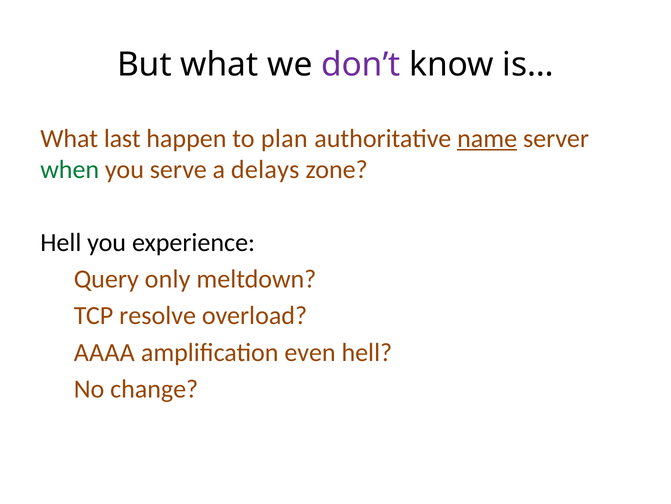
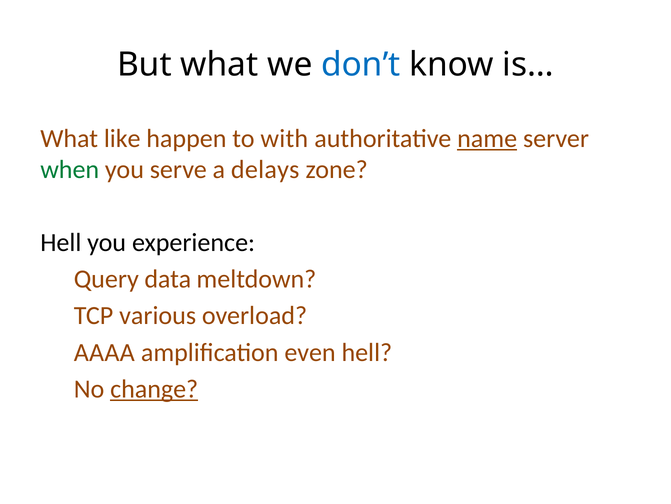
don’t colour: purple -> blue (361, 64)
last: last -> like (122, 138)
plan: plan -> with (284, 138)
only: only -> data (168, 279)
resolve: resolve -> various (158, 315)
change underline: none -> present (154, 388)
